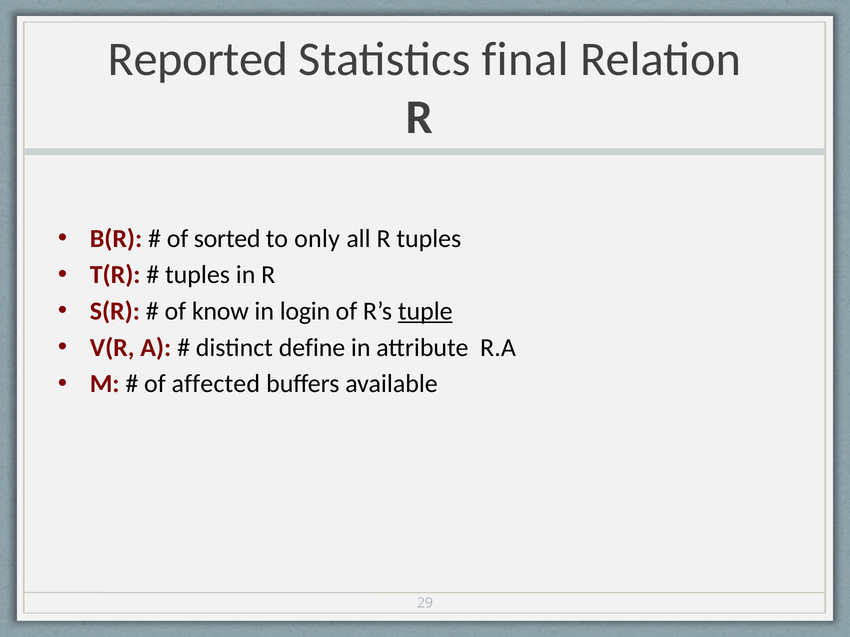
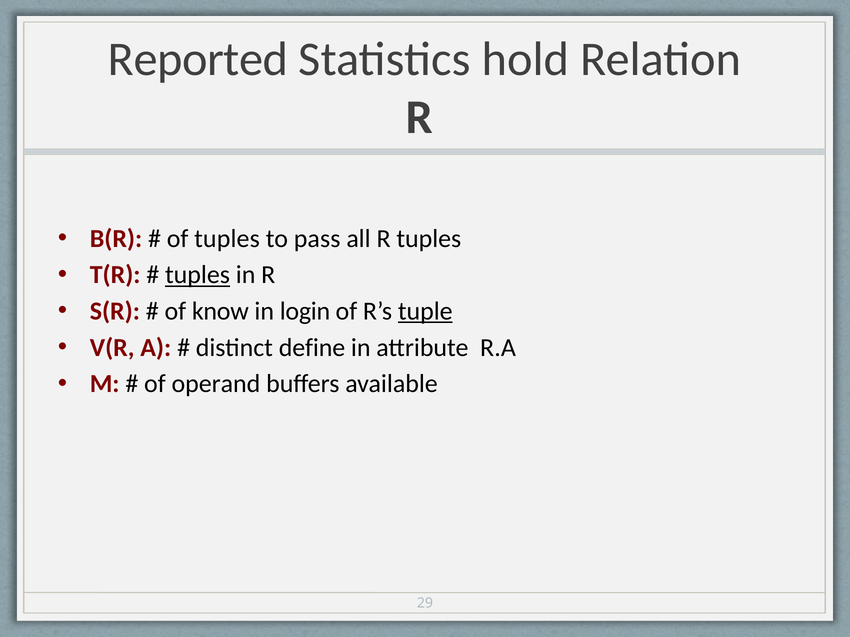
final: final -> hold (525, 59)
of sorted: sorted -> tuples (227, 239)
only: only -> pass (317, 239)
tuples underline: none -> present (198, 275)
affected: affected -> operand (216, 384)
